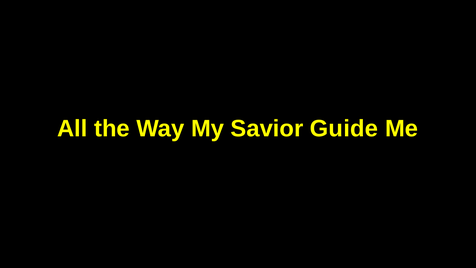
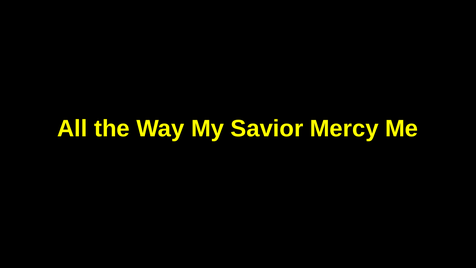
Guide: Guide -> Mercy (344, 128)
